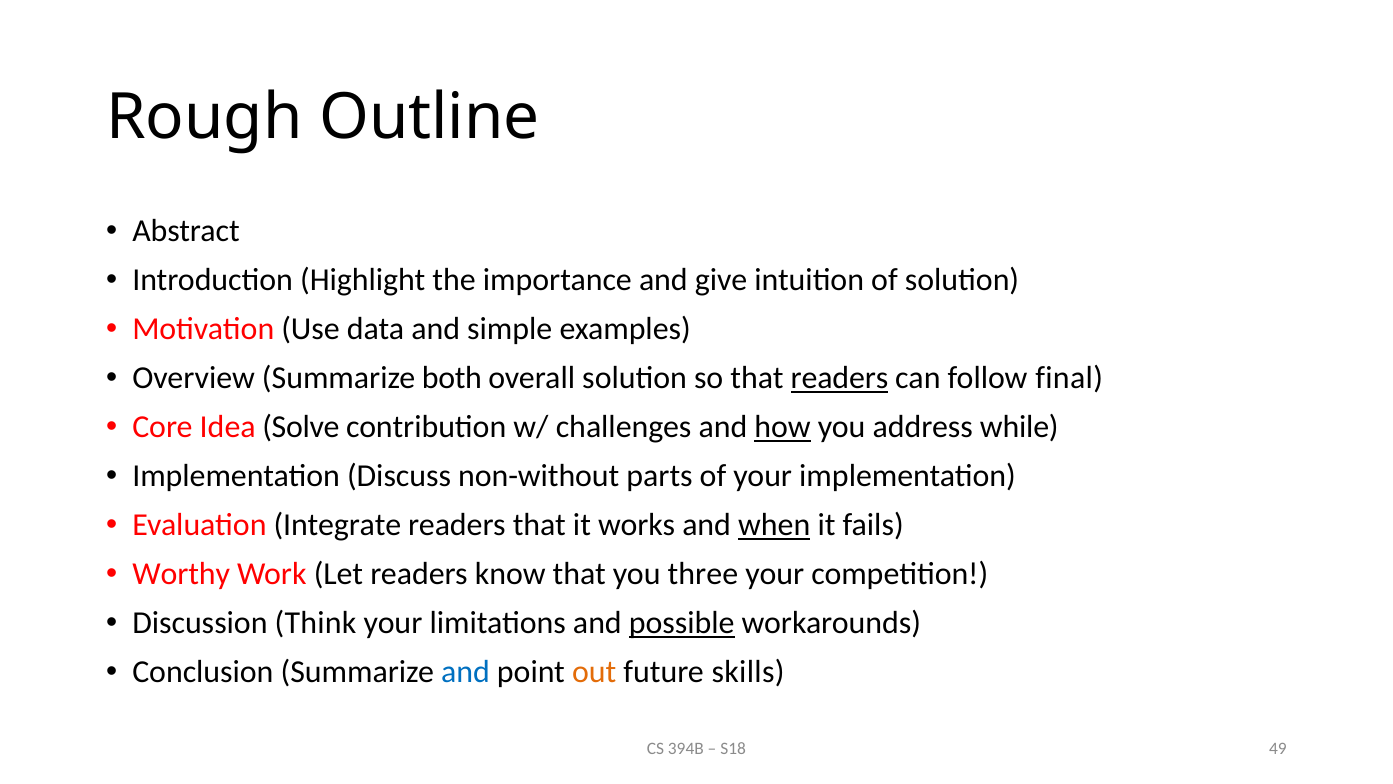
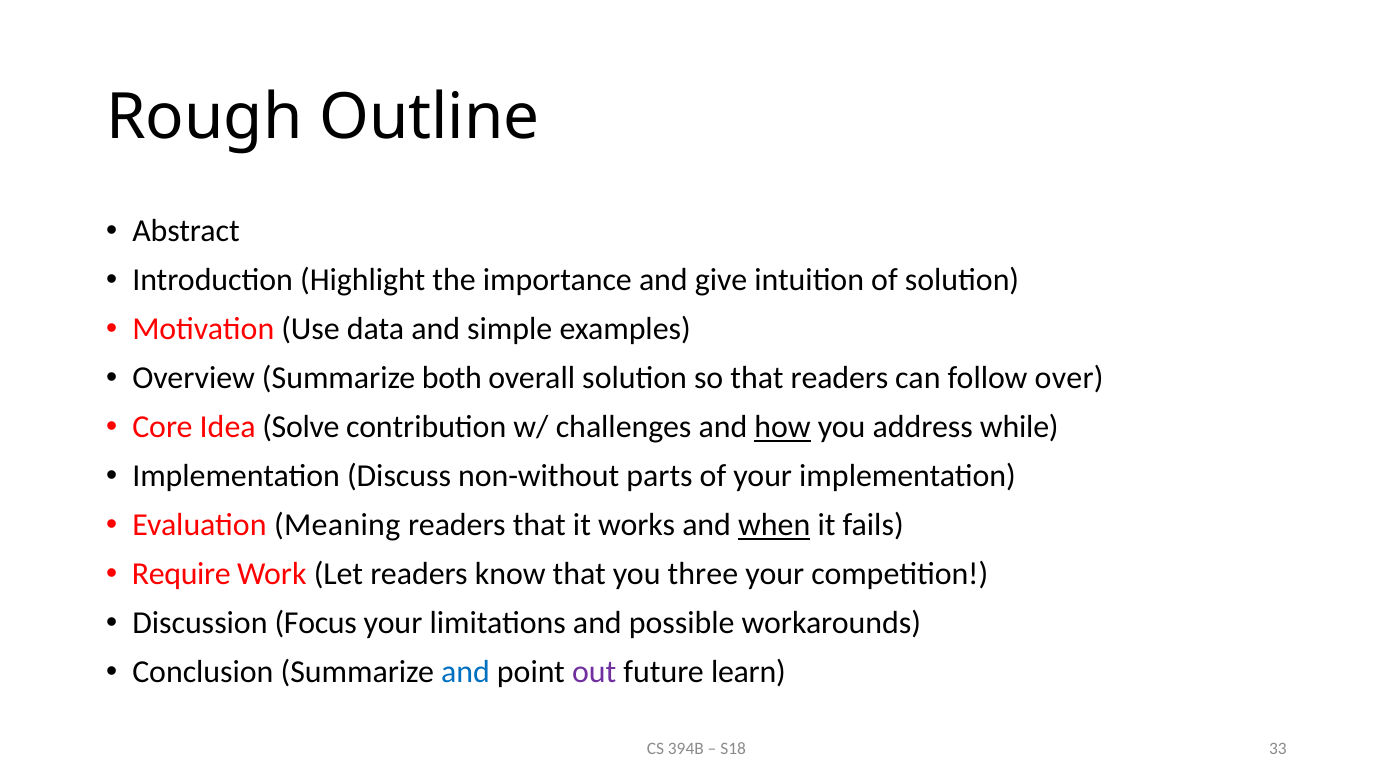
readers underline: present -> none (839, 378)
final: final -> over (1069, 378)
Integrate: Integrate -> Meaning (337, 525)
Worthy: Worthy -> Require (181, 574)
Think: Think -> Focus (316, 623)
possible underline: present -> none (682, 623)
out colour: orange -> purple (594, 672)
skills: skills -> learn (748, 672)
49: 49 -> 33 (1278, 748)
